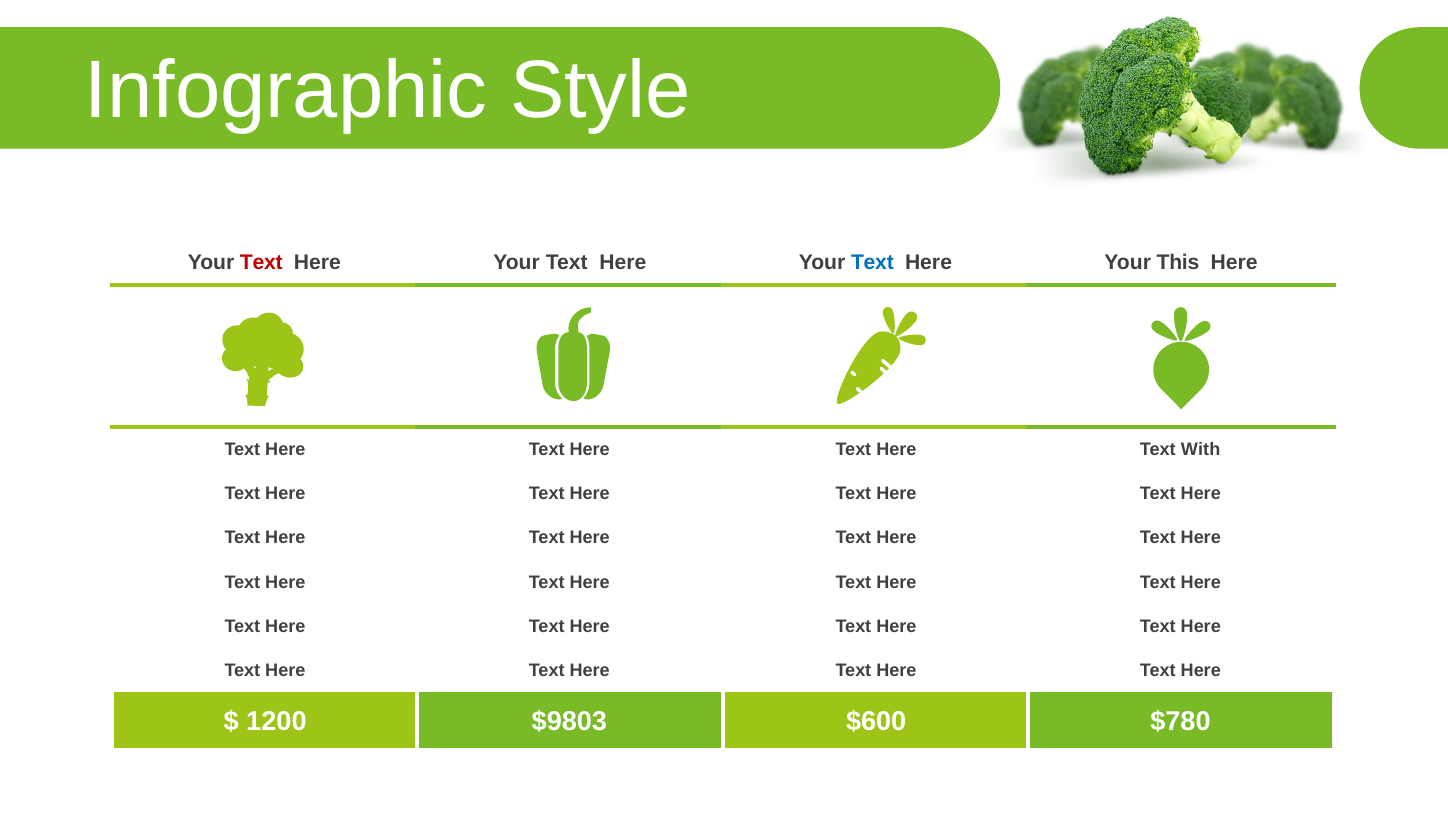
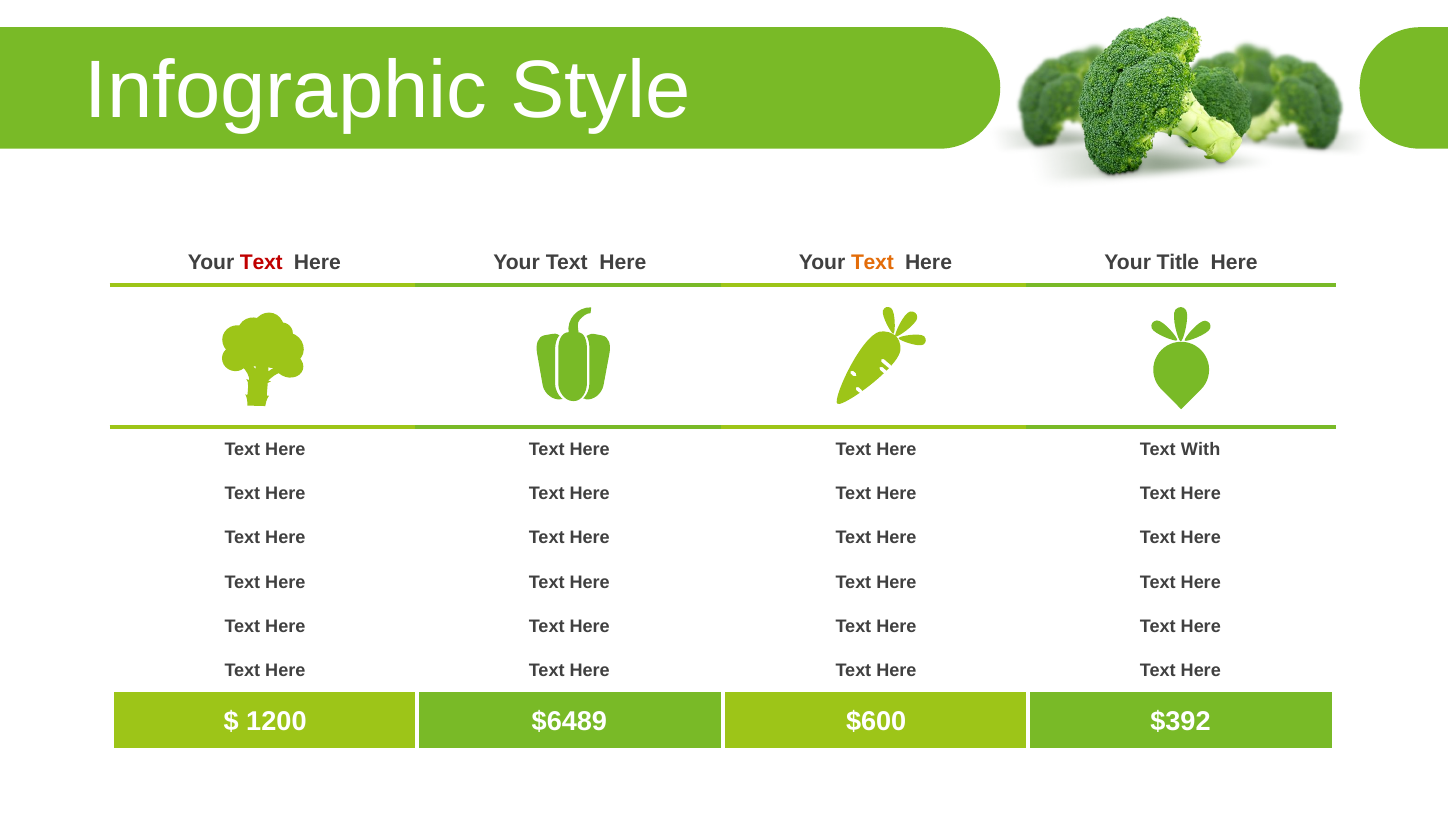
Text colour: blue -> orange (872, 262)
This: This -> Title (1178, 262)
$9803: $9803 -> $6489 (569, 721)
$780: $780 -> $392 (1180, 721)
